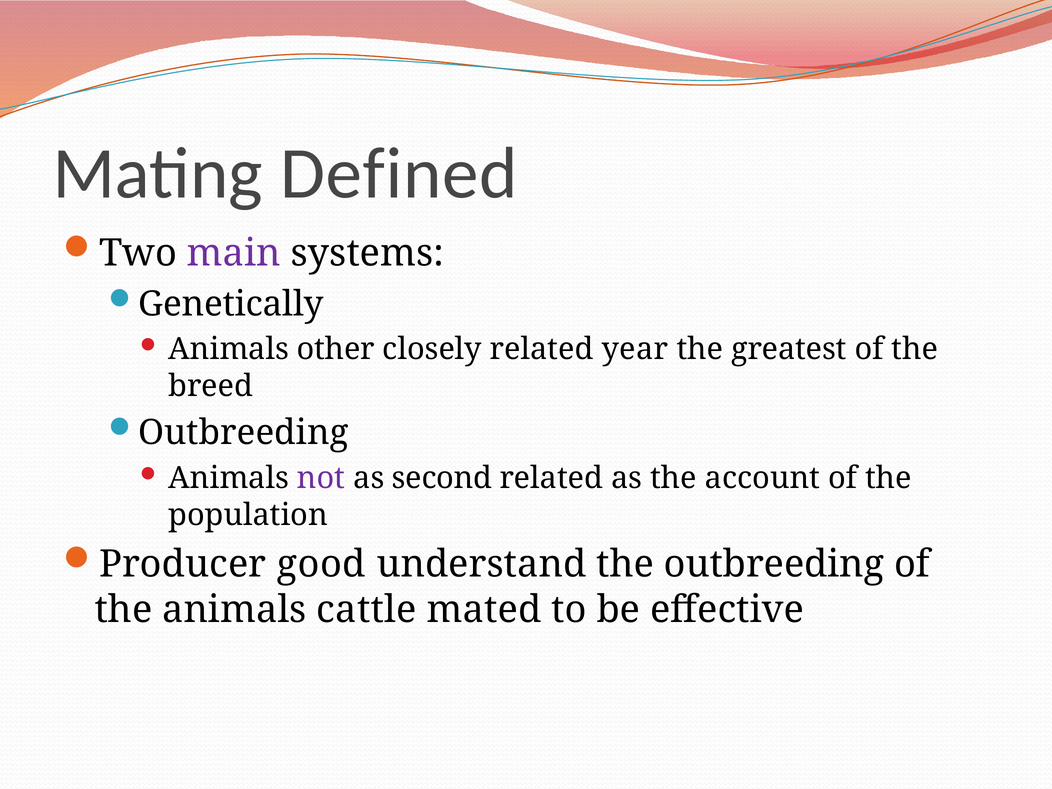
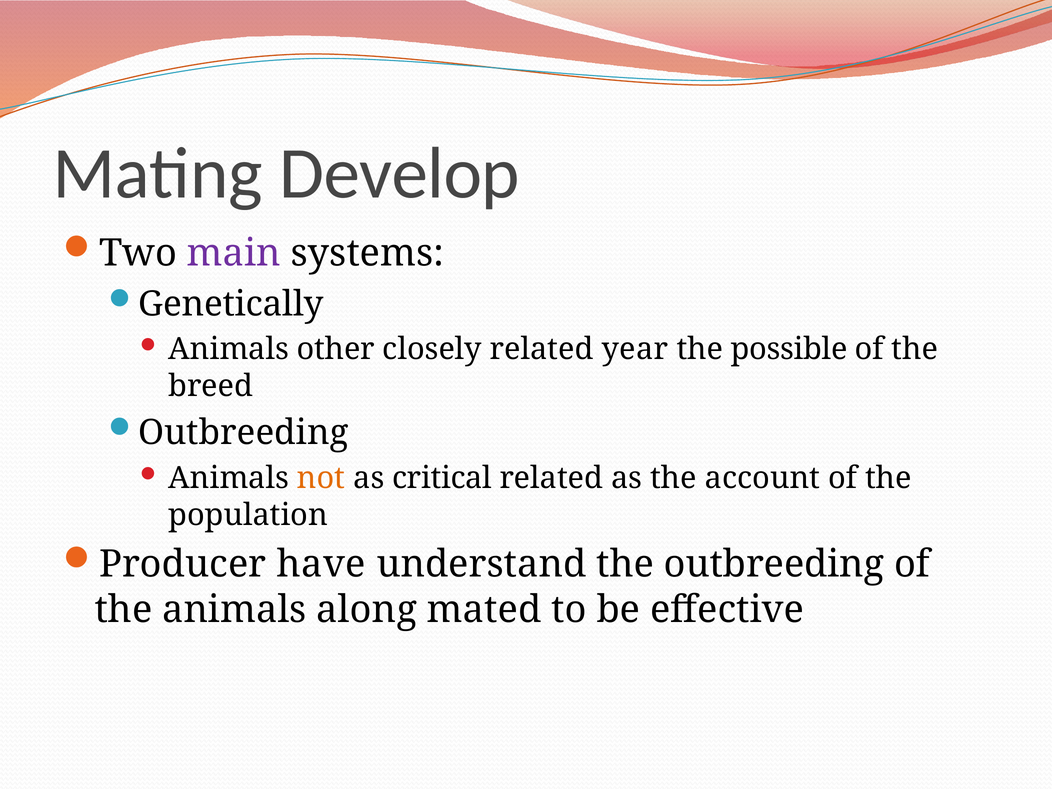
Defined: Defined -> Develop (400, 174)
greatest: greatest -> possible (789, 349)
not colour: purple -> orange (321, 478)
second: second -> critical (442, 478)
good: good -> have (321, 564)
cattle: cattle -> along (367, 610)
